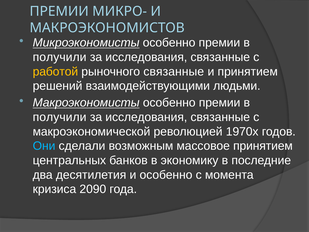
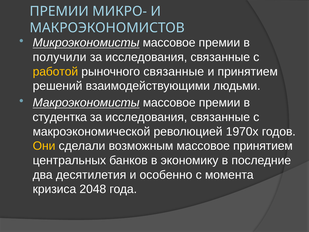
Микроэкономисты особенно: особенно -> массовое (169, 43)
Макроэкономисты особенно: особенно -> массовое (169, 103)
получили: получили -> студентка (60, 117)
Они colour: light blue -> yellow (44, 146)
2090: 2090 -> 2048 (93, 189)
